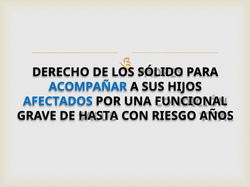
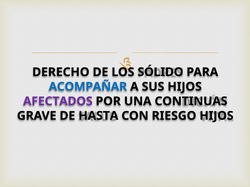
AFECTADOS colour: blue -> purple (58, 101)
FUNCIONAL: FUNCIONAL -> CONTINUAS (191, 101)
RIESGO AÑOS: AÑOS -> HIJOS (217, 116)
